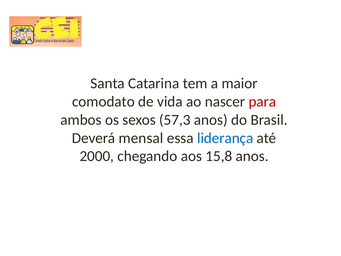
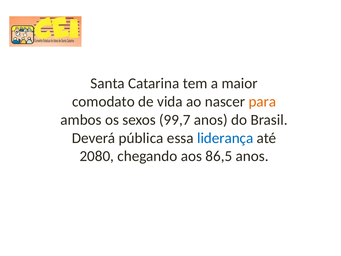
para colour: red -> orange (262, 102)
57,3: 57,3 -> 99,7 (175, 120)
mensal: mensal -> pública (141, 138)
2000: 2000 -> 2080 (97, 156)
15,8: 15,8 -> 86,5 (219, 156)
